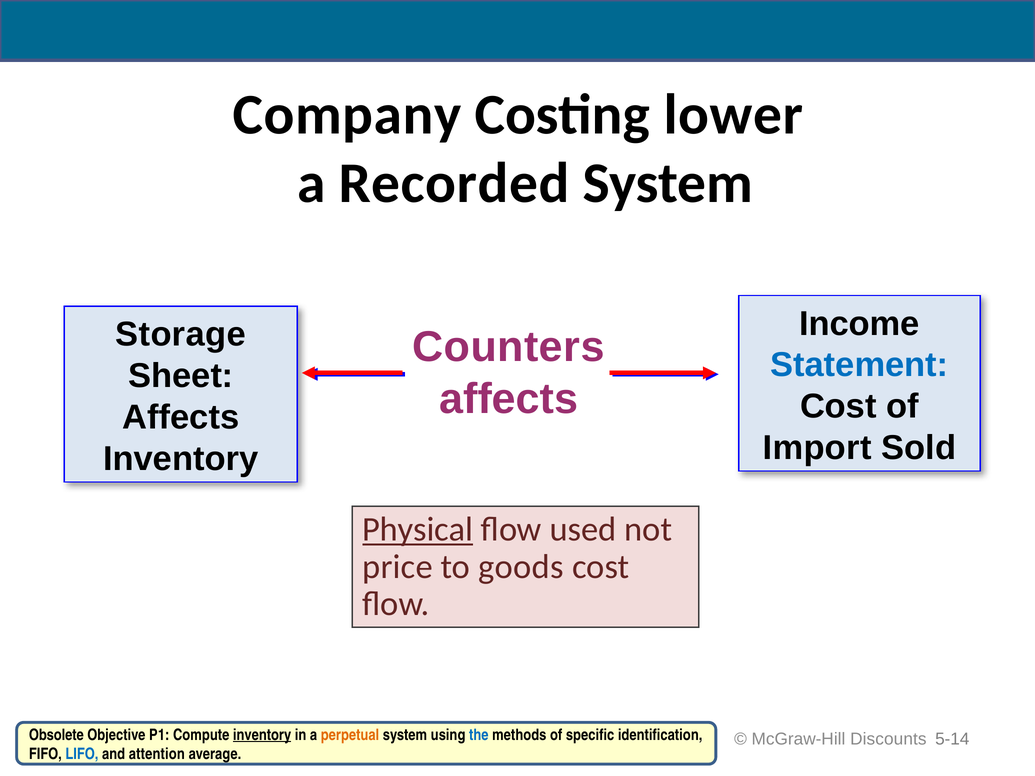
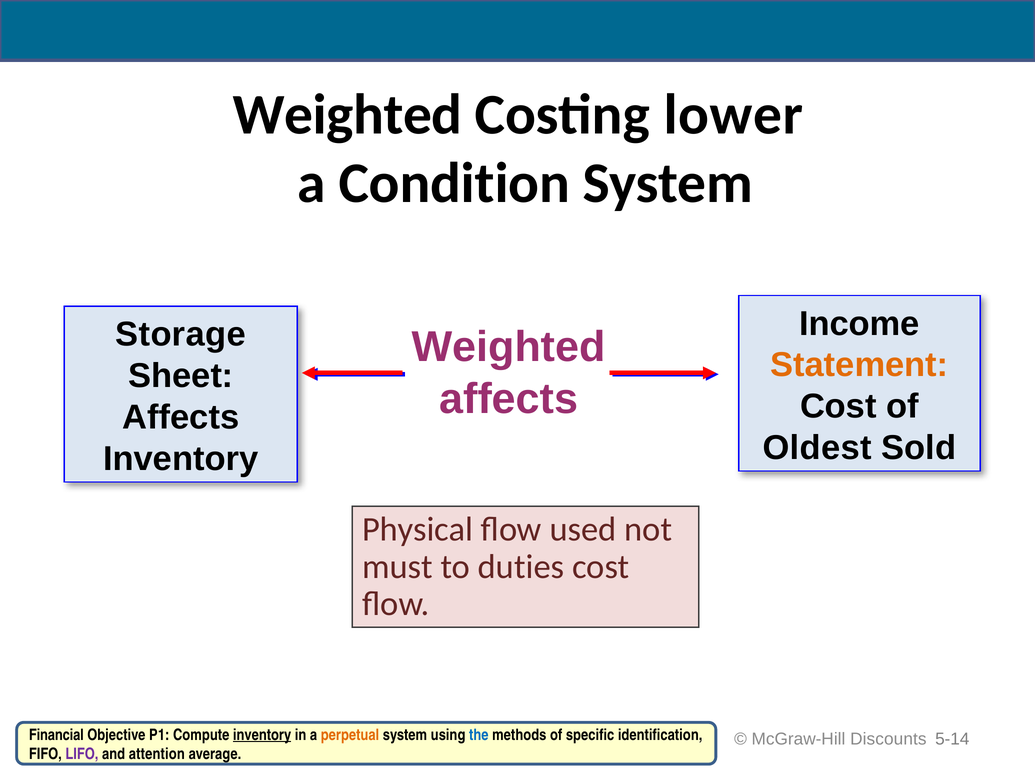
Company: Company -> Weighted (348, 115)
Recorded: Recorded -> Condition (454, 184)
Counters: Counters -> Weighted (509, 347)
Statement colour: blue -> orange (859, 365)
Import: Import -> Oldest (817, 448)
Physical underline: present -> none (418, 530)
price: price -> must (398, 567)
goods: goods -> duties (521, 567)
Obsolete: Obsolete -> Financial (56, 735)
LIFO colour: blue -> purple (82, 754)
